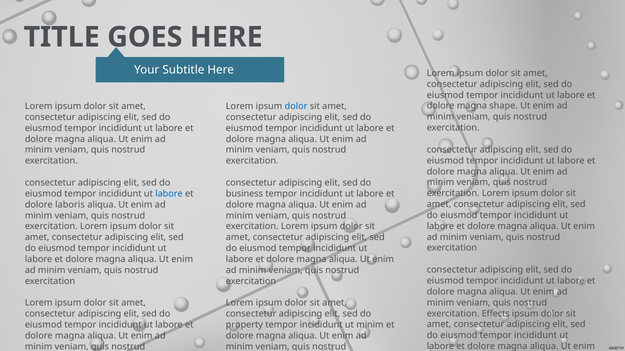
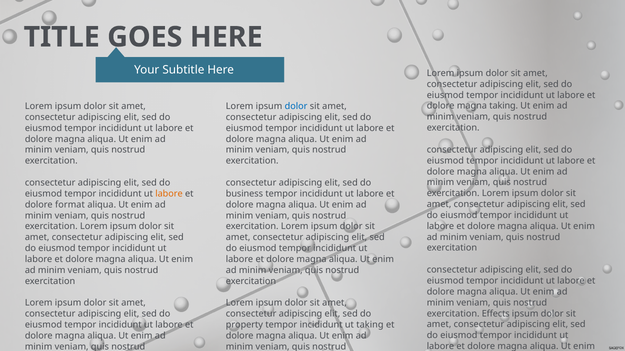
magna shape: shape -> taking (504, 106)
labore colour: blue -> orange (169, 194)
laboris: laboris -> format (70, 205)
ut minim: minim -> taking (370, 325)
